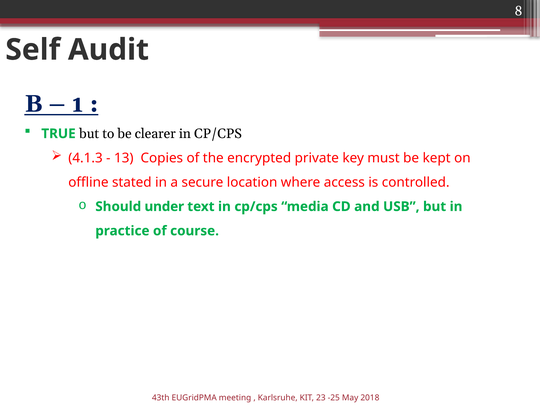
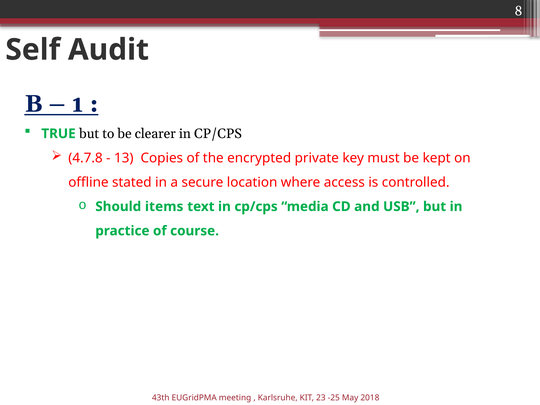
4.1.3: 4.1.3 -> 4.7.8 (86, 158)
under: under -> items (164, 207)
